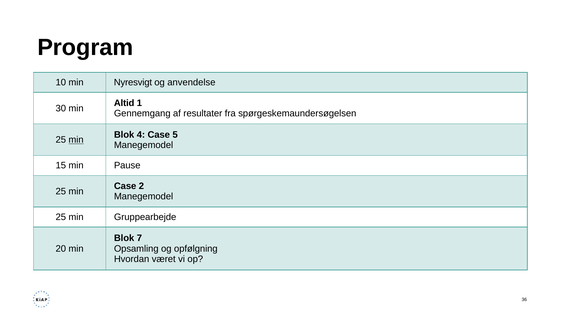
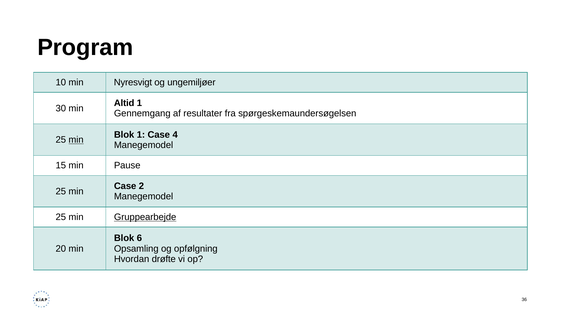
anvendelse: anvendelse -> ungemiljøer (191, 82)
Blok 4: 4 -> 1 (141, 134)
5: 5 -> 4 (175, 134)
Gruppearbejde underline: none -> present (145, 217)
7: 7 -> 6 (139, 238)
været: været -> drøfte (164, 259)
